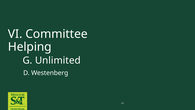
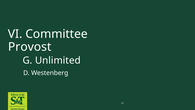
Helping: Helping -> Provost (30, 47)
